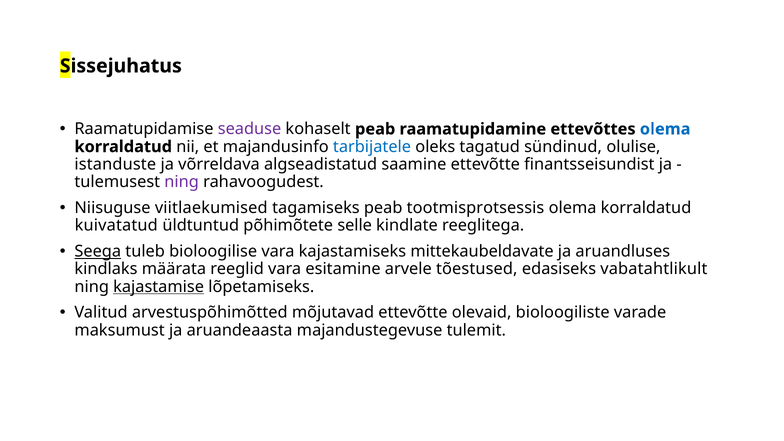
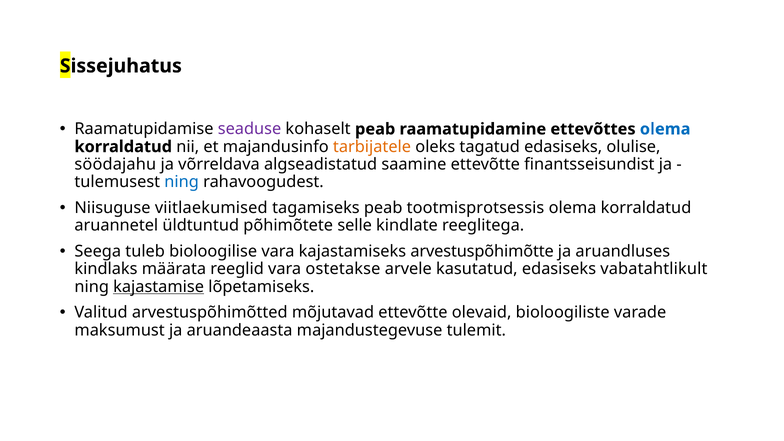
tarbijatele colour: blue -> orange (372, 147)
tagatud sündinud: sündinud -> edasiseks (563, 147)
istanduste: istanduste -> söödajahu (115, 164)
ning colour: purple -> blue (182, 182)
kuivatatud: kuivatatud -> aruannetel (116, 226)
Seega underline: present -> none (98, 251)
mittekaubeldavate: mittekaubeldavate -> arvestuspõhimõtte (482, 251)
esitamine: esitamine -> ostetakse (343, 269)
tõestused: tõestused -> kasutatud (477, 269)
